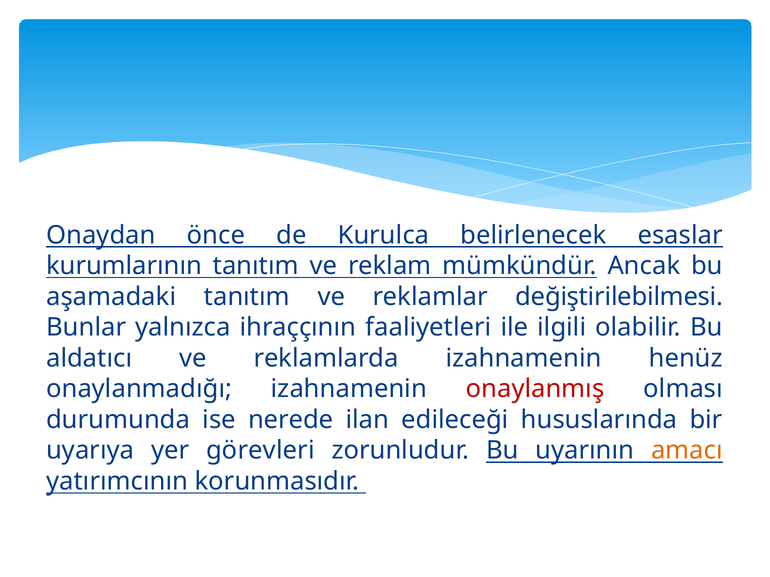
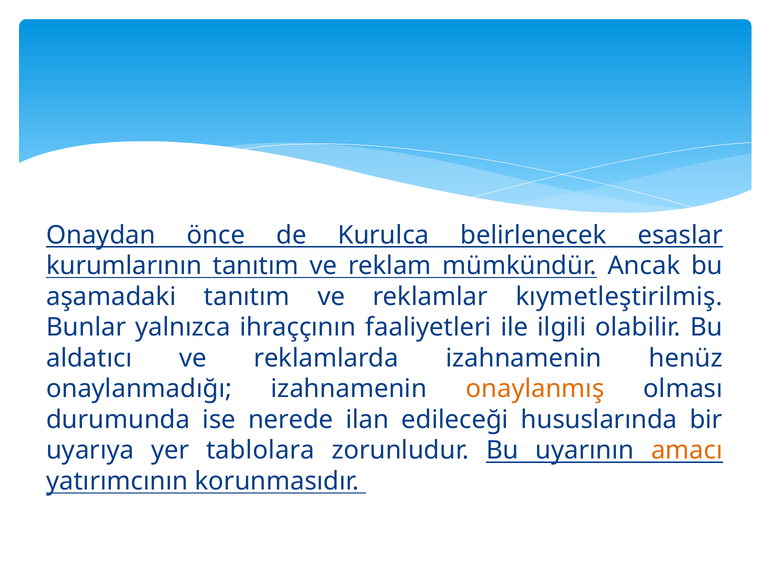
değiştirilebilmesi: değiştirilebilmesi -> kıymetleştirilmiş (619, 297)
onaylanmış colour: red -> orange (535, 389)
görevleri: görevleri -> tablolara (260, 451)
